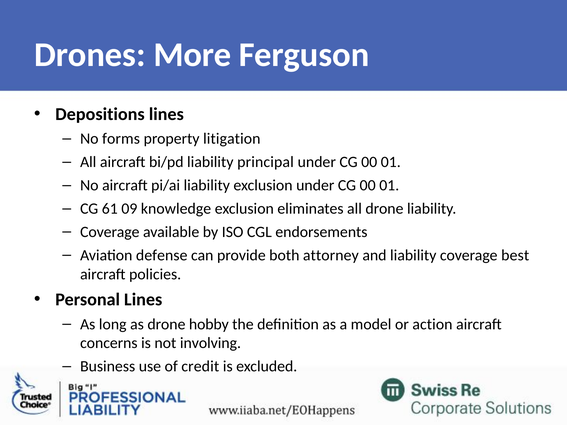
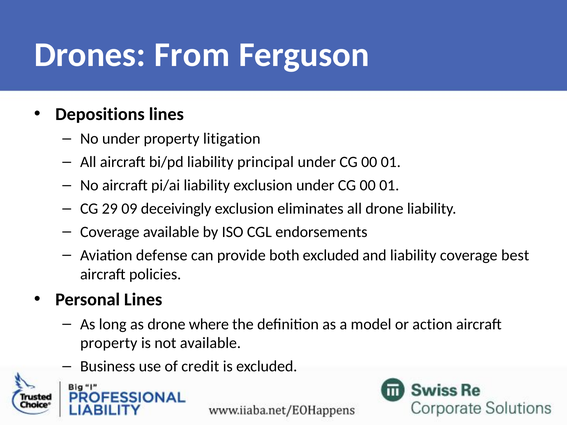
More: More -> From (192, 55)
No forms: forms -> under (121, 139)
61: 61 -> 29 (110, 209)
knowledge: knowledge -> deceivingly (176, 209)
both attorney: attorney -> excluded (331, 255)
hobby: hobby -> where (209, 324)
concerns: concerns -> property (109, 343)
not involving: involving -> available (210, 343)
